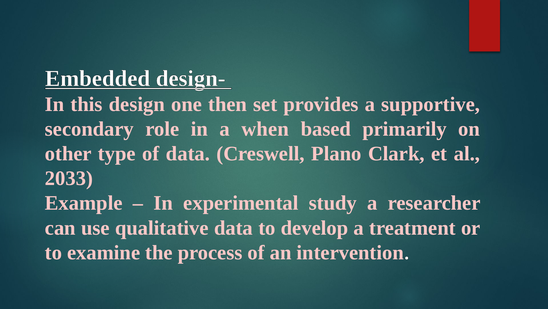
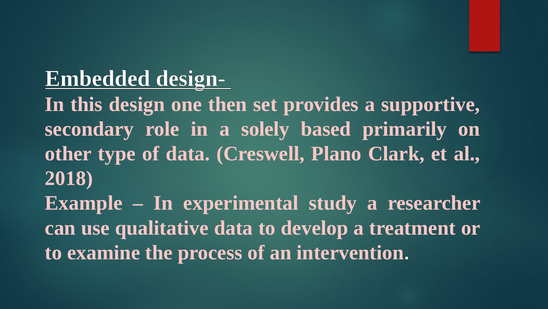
when: when -> solely (265, 129)
2033: 2033 -> 2018 (69, 178)
